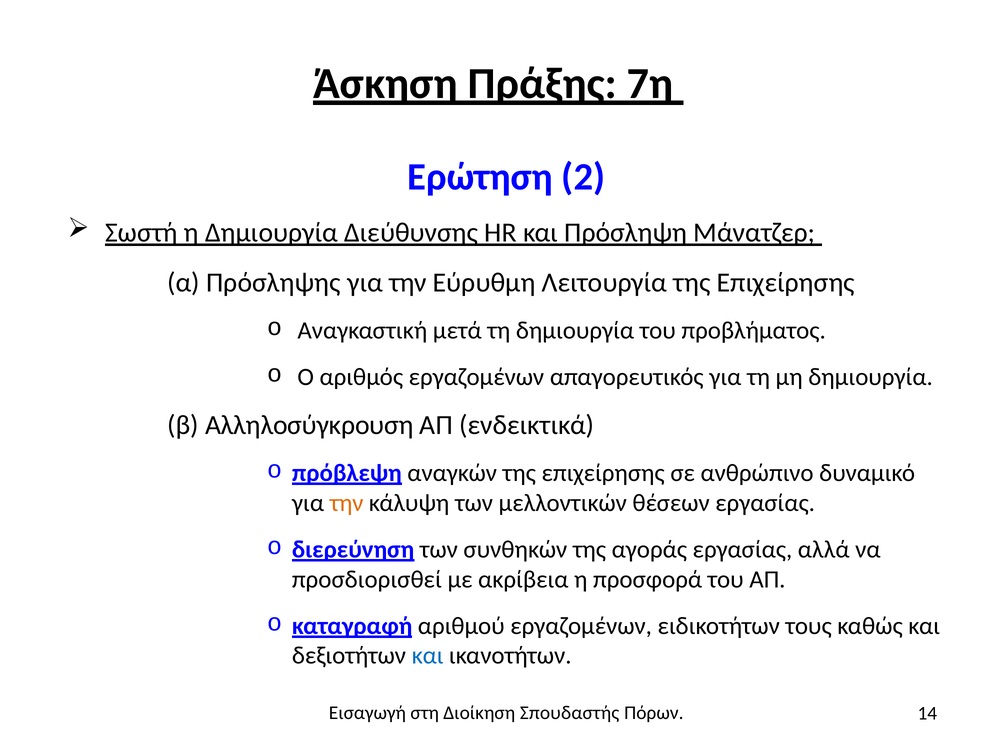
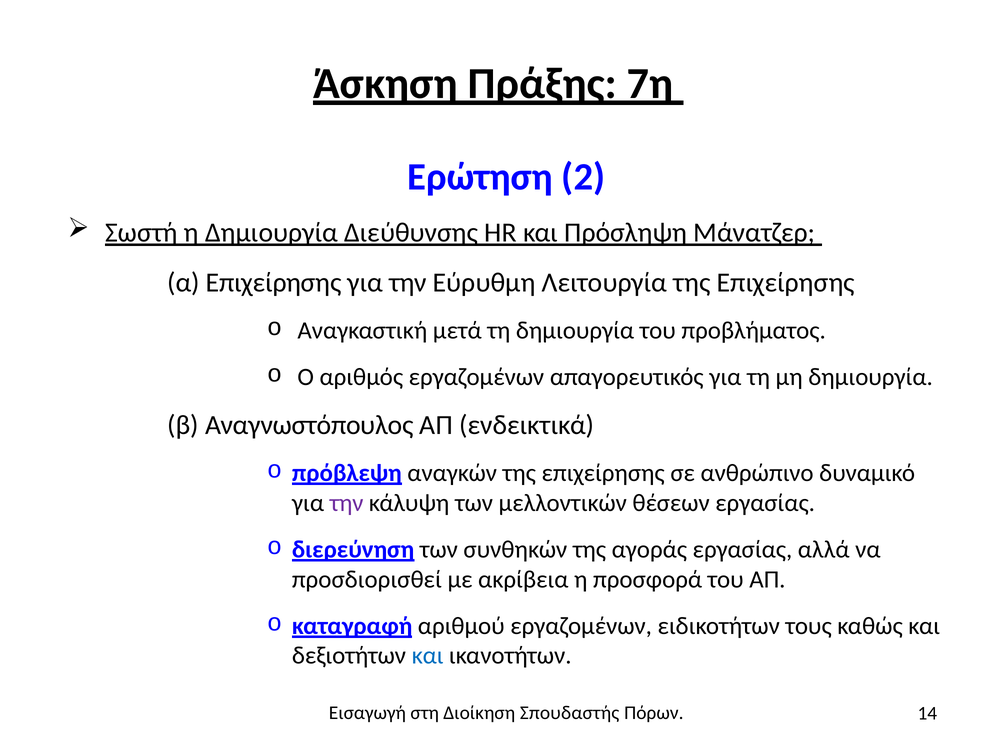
α Πρόσληψης: Πρόσληψης -> Επιχείρησης (274, 283)
Αλληλοσύγκρουση: Αλληλοσύγκρουση -> Αναγνωστόπουλος (309, 426)
την colour: orange -> purple (347, 504)
